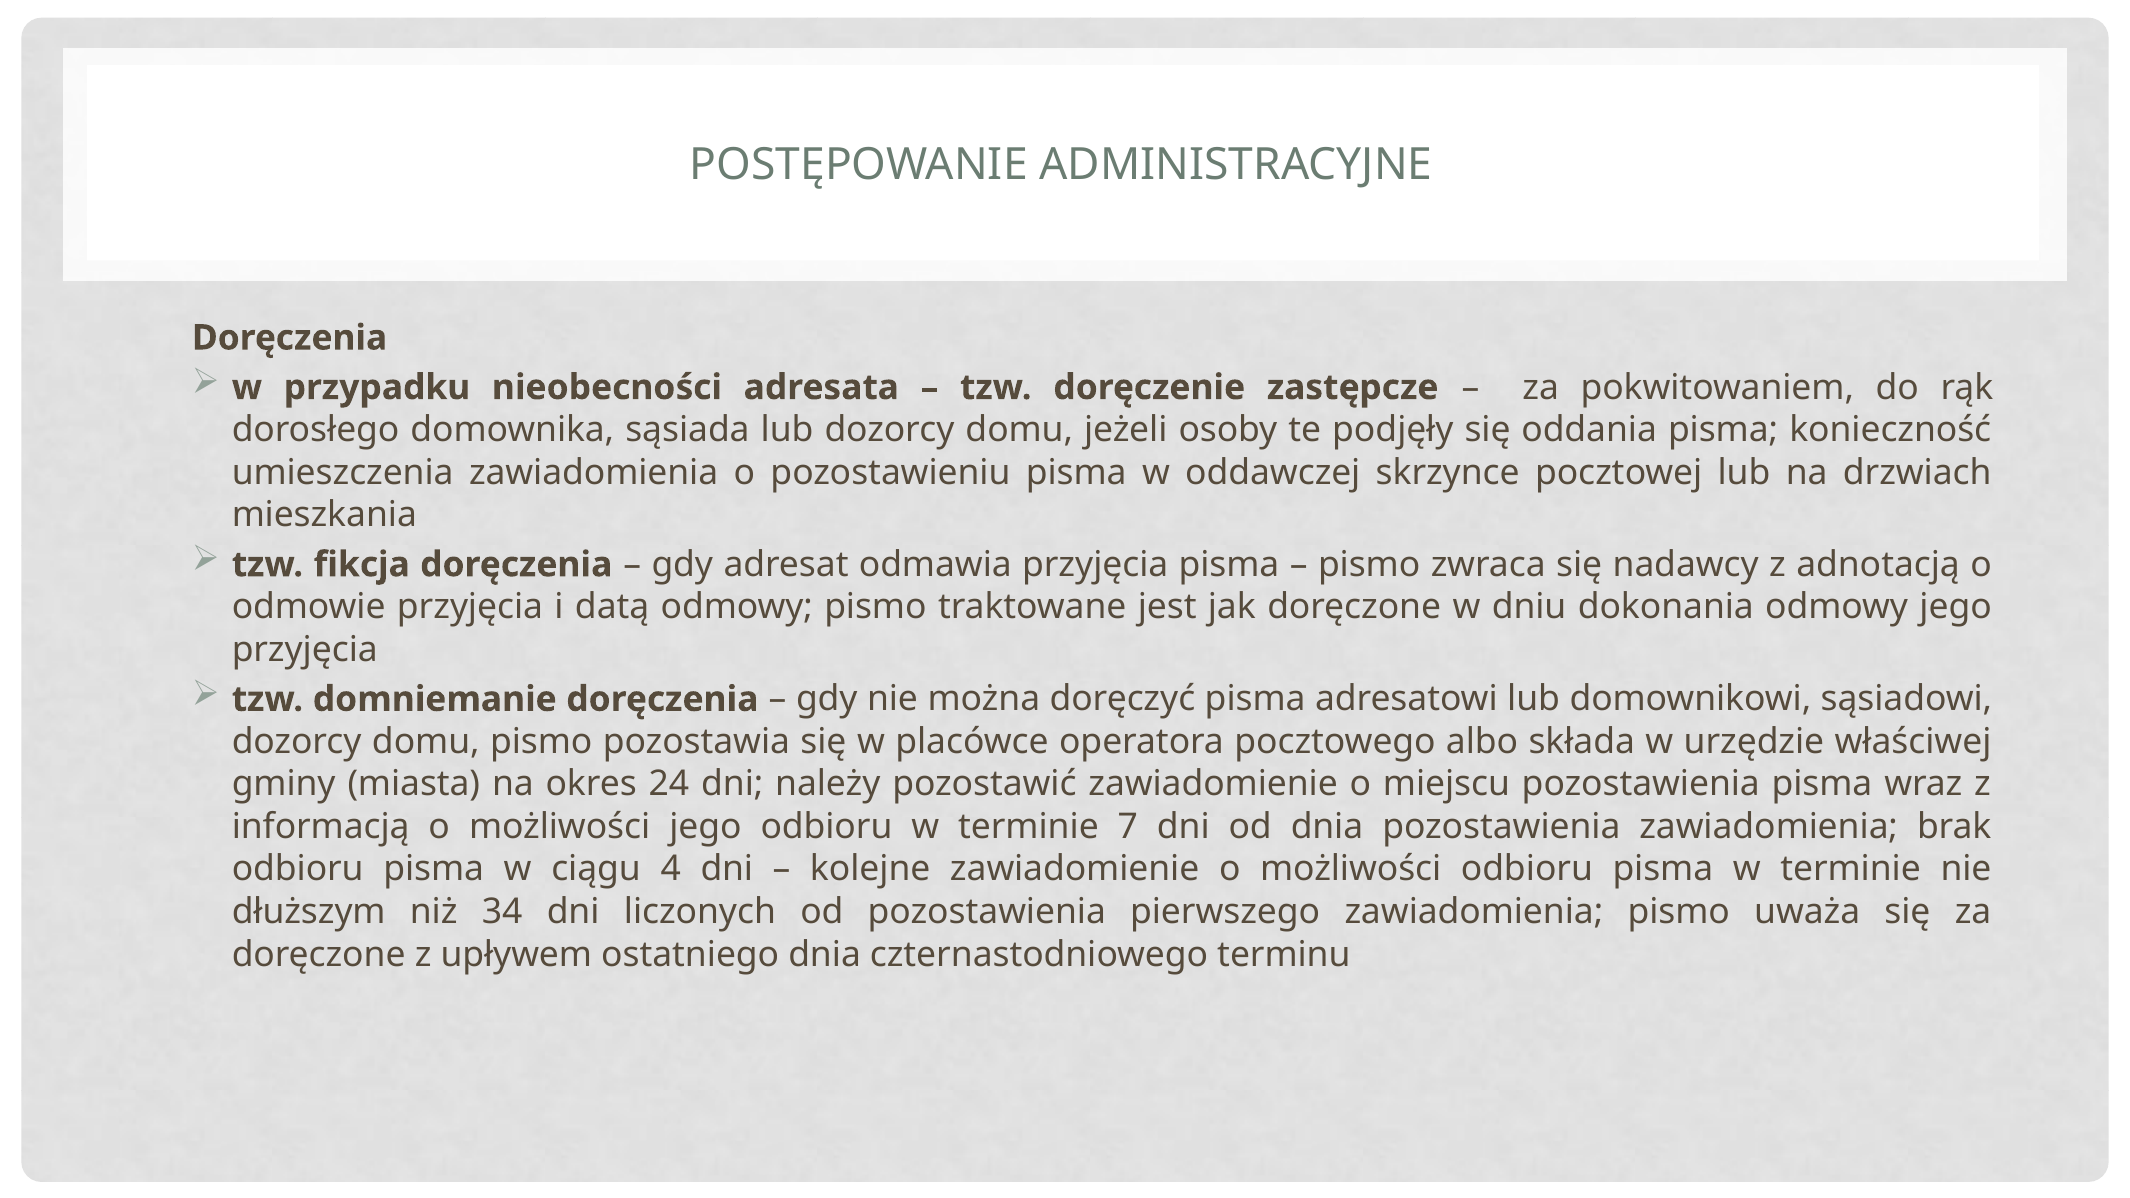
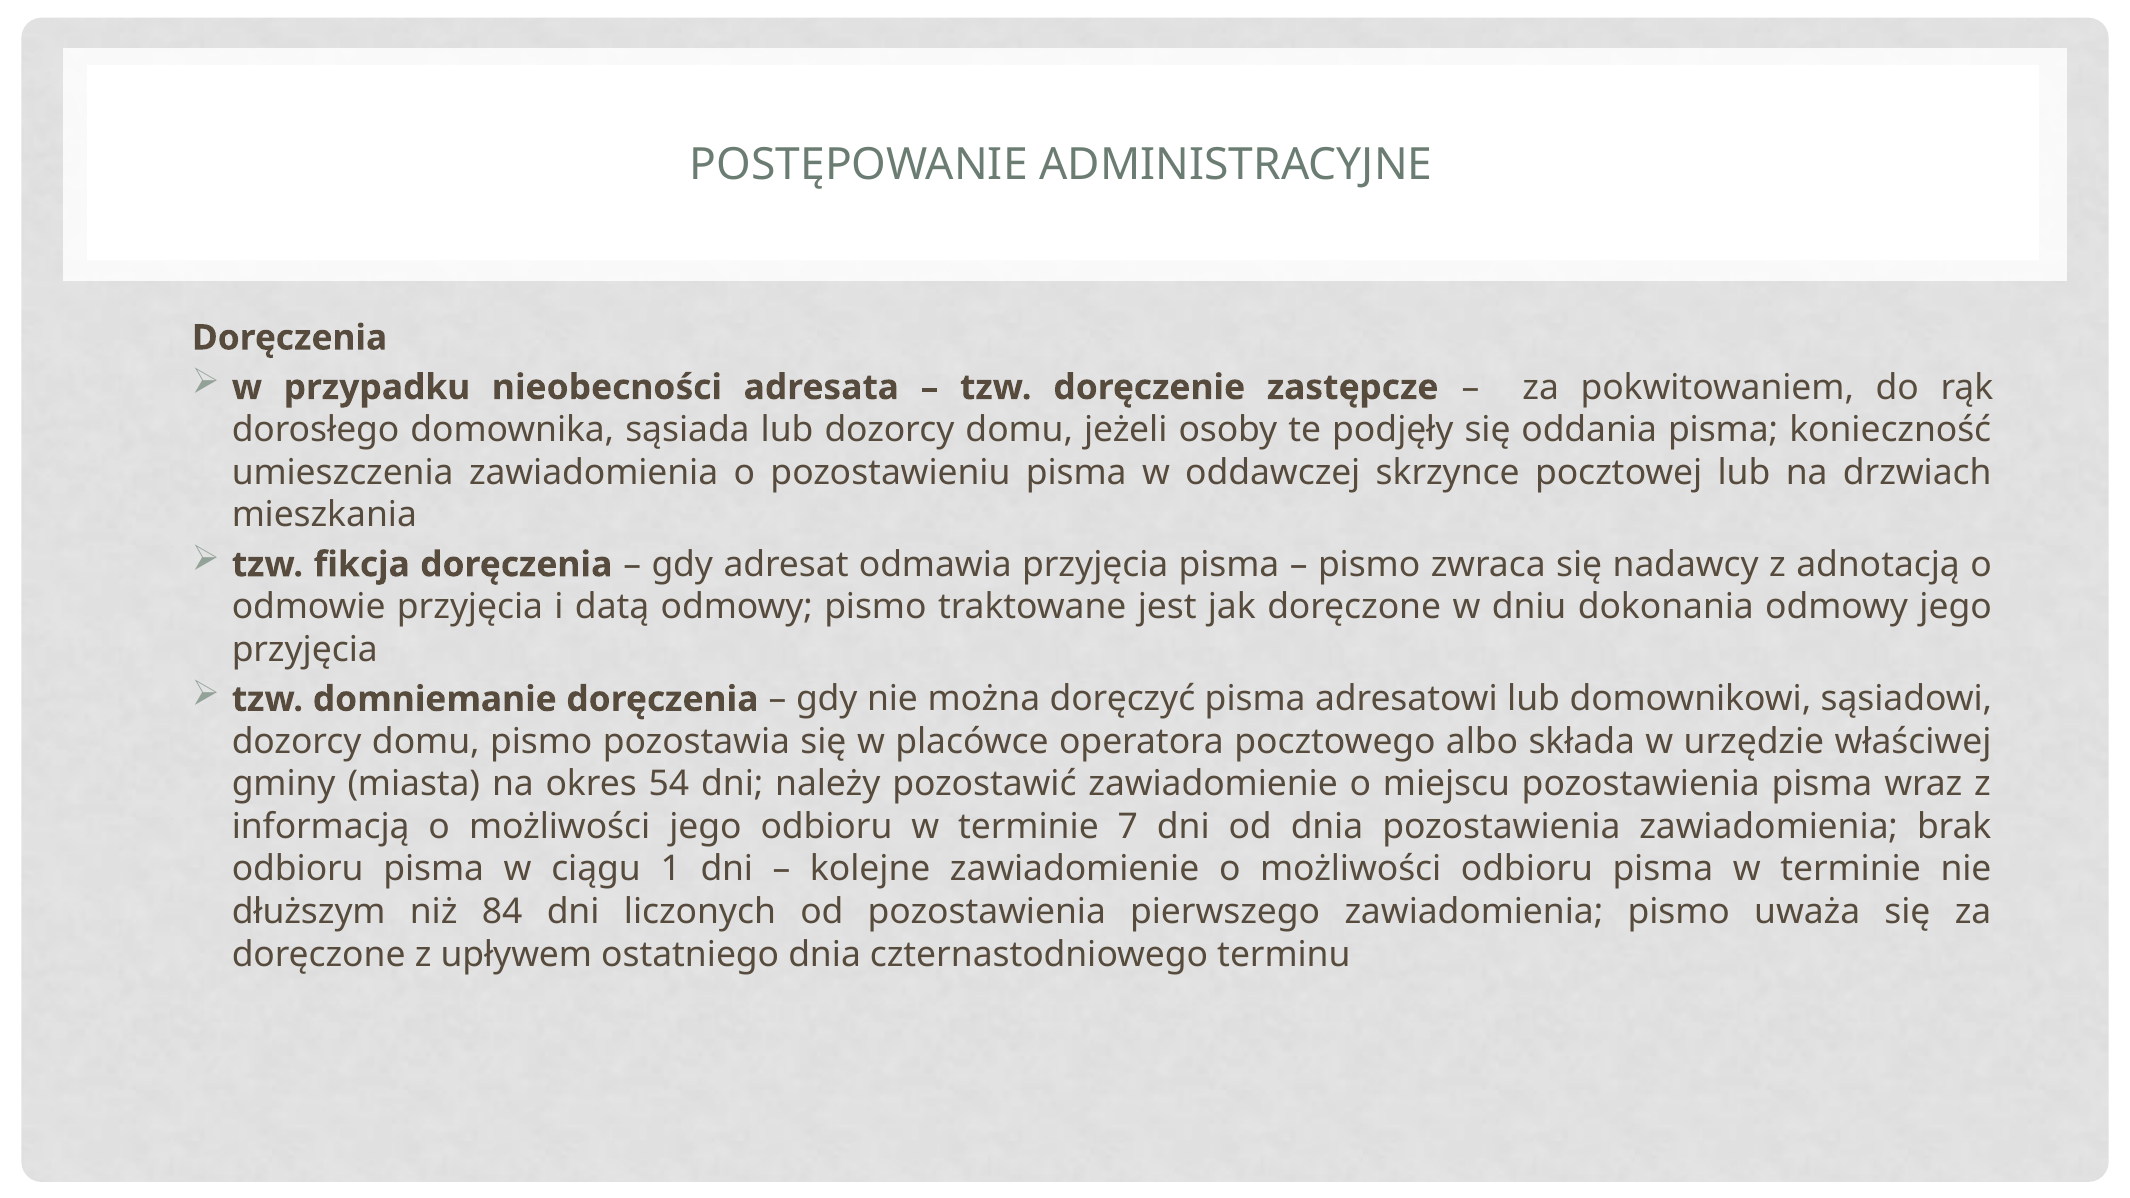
24: 24 -> 54 (669, 784)
4: 4 -> 1 (671, 869)
34: 34 -> 84 (502, 912)
